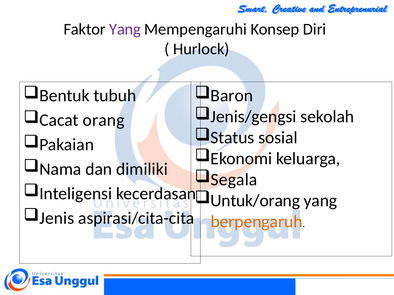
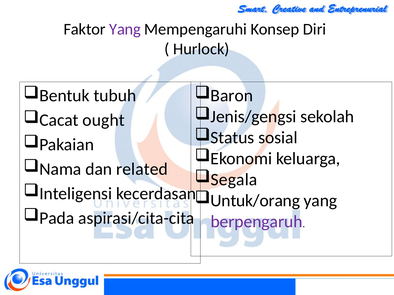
orang: orang -> ought (104, 120)
dimiliki: dimiliki -> related (142, 169)
Jenis: Jenis -> Pada (57, 218)
berpengaruh colour: orange -> purple (257, 222)
